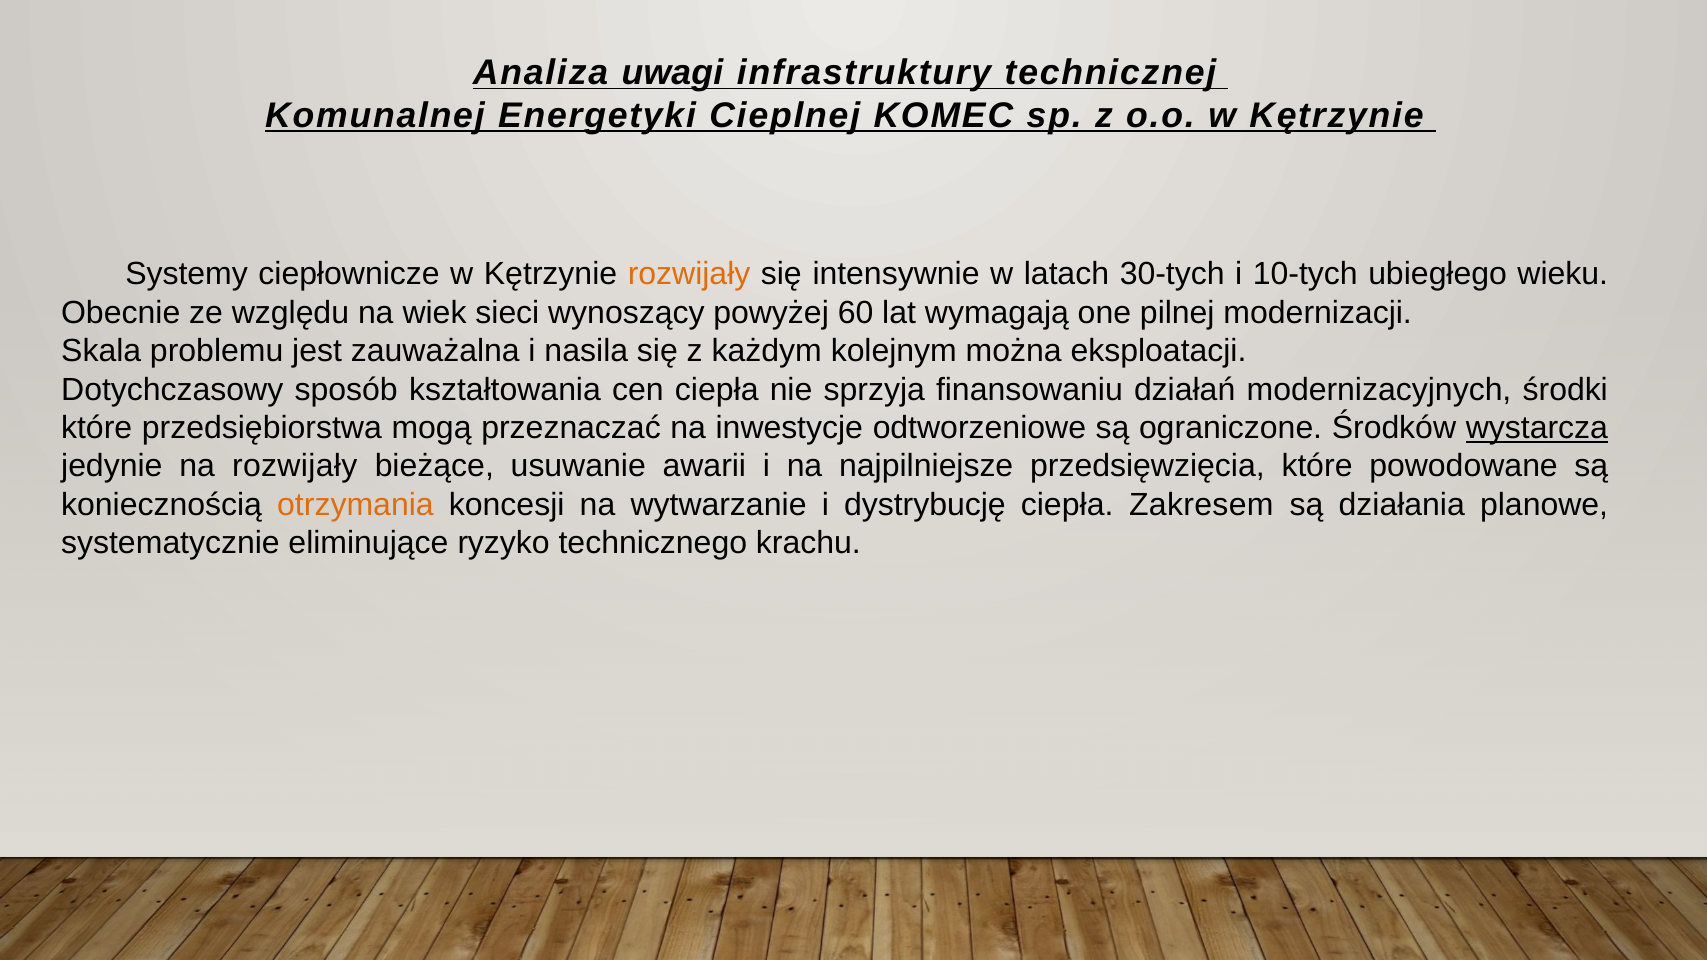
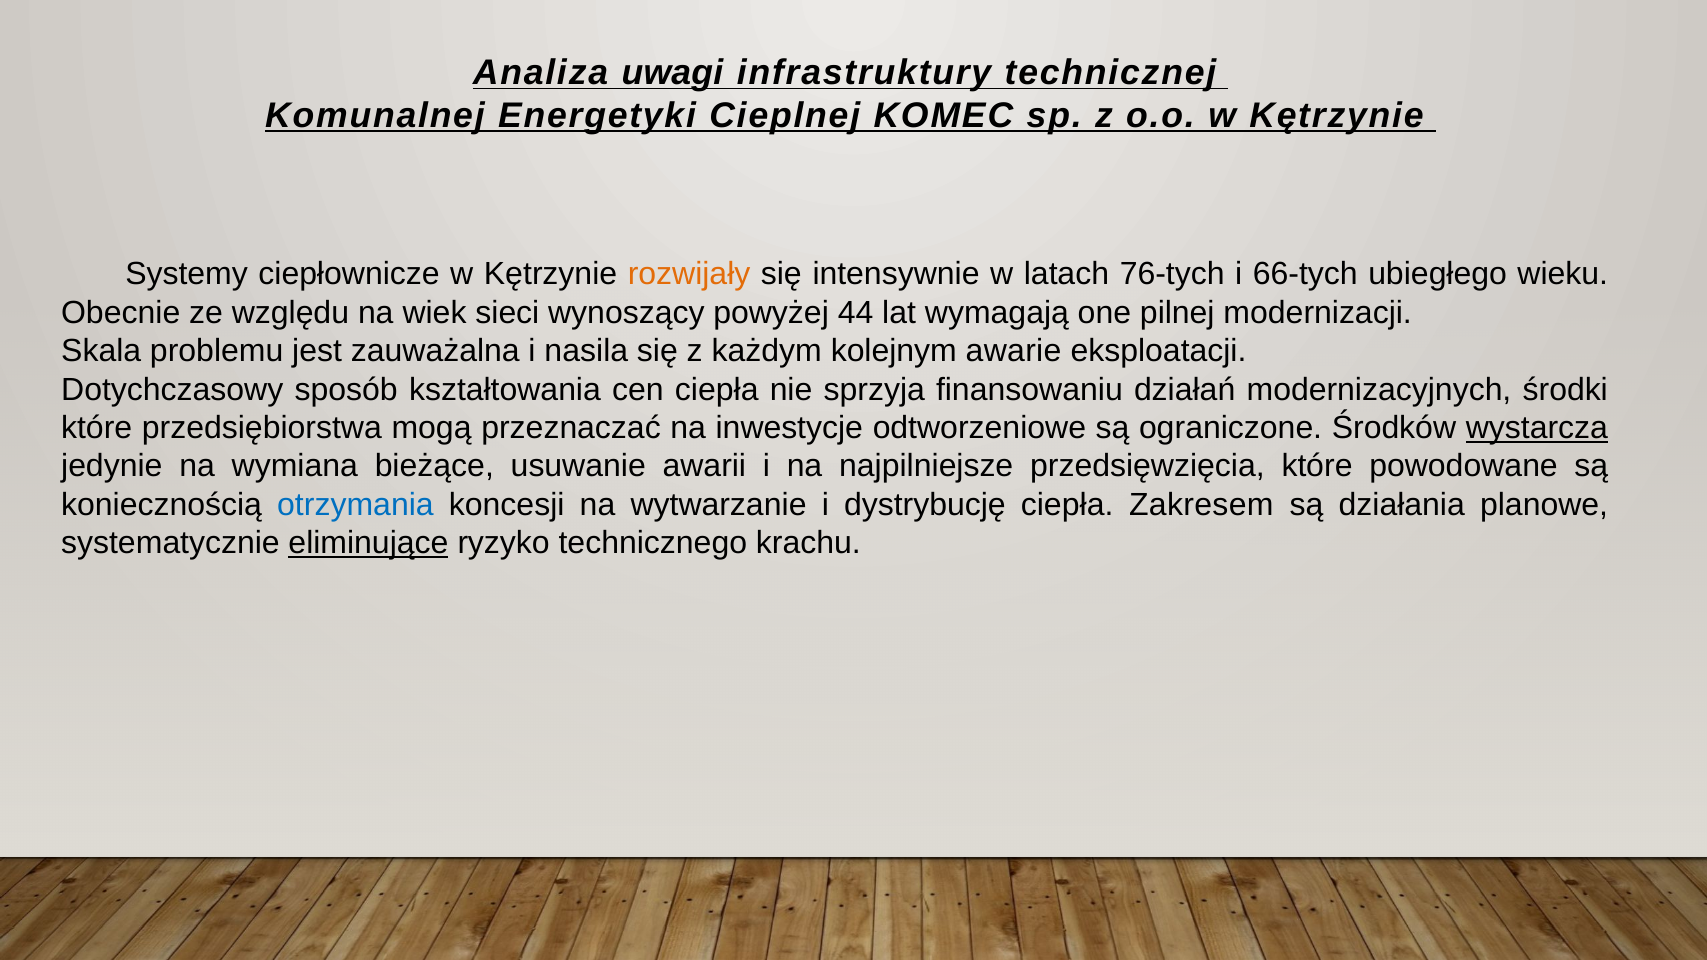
30-tych: 30-tych -> 76-tych (1172, 274)
10-tych: 10-tych -> 66-tych (1305, 274)
60: 60 -> 44 (856, 313)
można: można -> awarie (1014, 351)
na rozwijały: rozwijały -> wymiana (295, 467)
otrzymania colour: orange -> blue (355, 505)
eliminujące underline: none -> present (368, 543)
